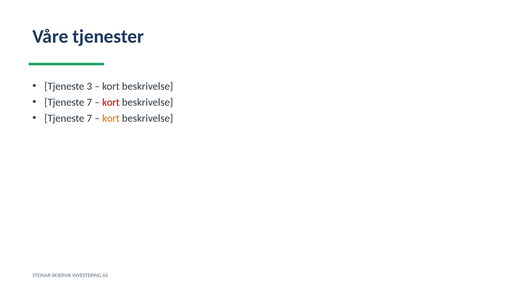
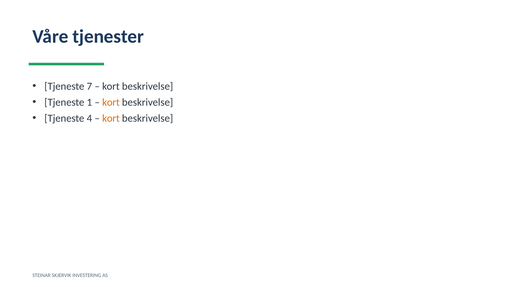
3: 3 -> 7 (89, 86)
7: 7 -> 1 (89, 102)
kort colour: red -> orange (111, 102)
7: 7 -> 4 (89, 118)
